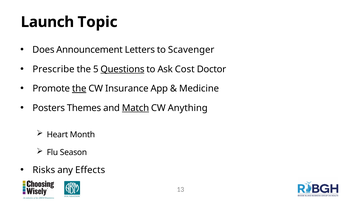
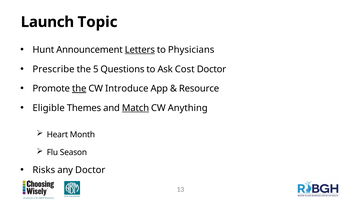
Does: Does -> Hunt (43, 50)
Letters underline: none -> present (140, 50)
Scavenger: Scavenger -> Physicians (191, 50)
Questions underline: present -> none (122, 69)
Insurance: Insurance -> Introduce (127, 89)
Medicine: Medicine -> Resource (199, 89)
Posters: Posters -> Eligible (49, 108)
any Effects: Effects -> Doctor (90, 170)
